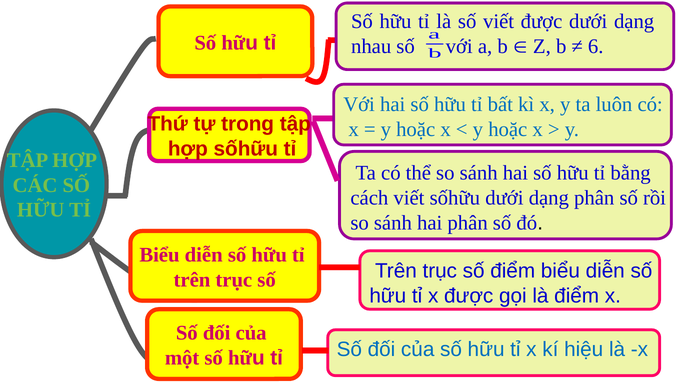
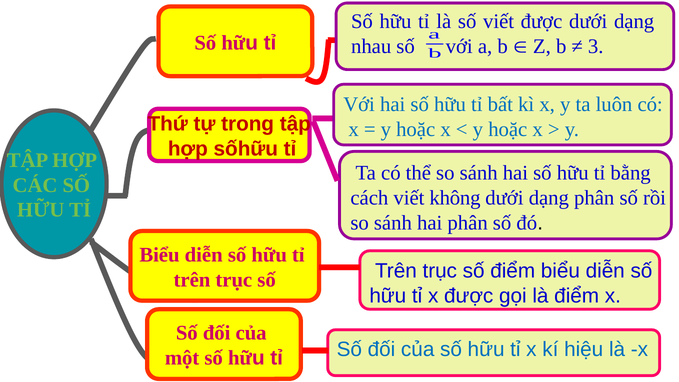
6: 6 -> 3 (596, 46)
viết sốhữu: sốhữu -> không (455, 198)
